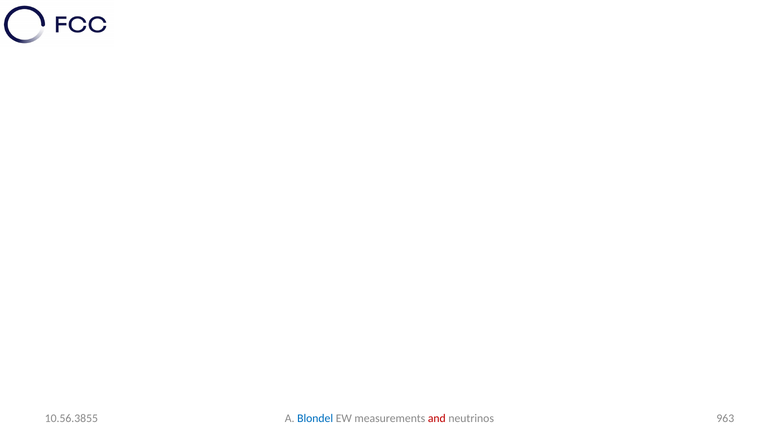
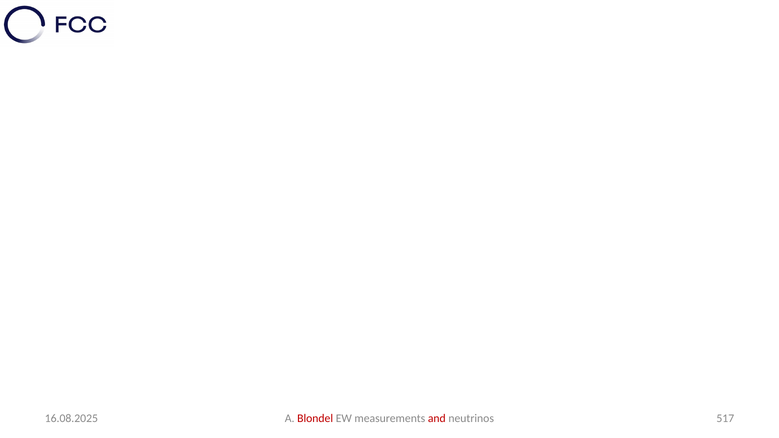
10.56.3855: 10.56.3855 -> 16.08.2025 (71, 419)
Blondel colour: blue -> red (315, 419)
963: 963 -> 517 (725, 419)
